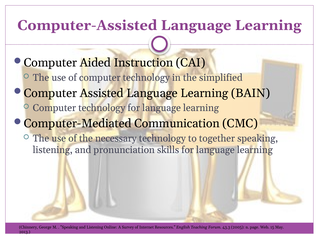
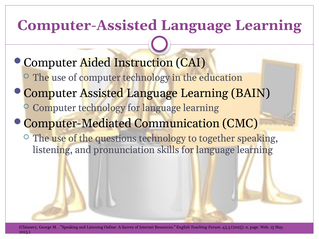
simplified: simplified -> education (221, 78)
necessary: necessary -> questions (116, 138)
